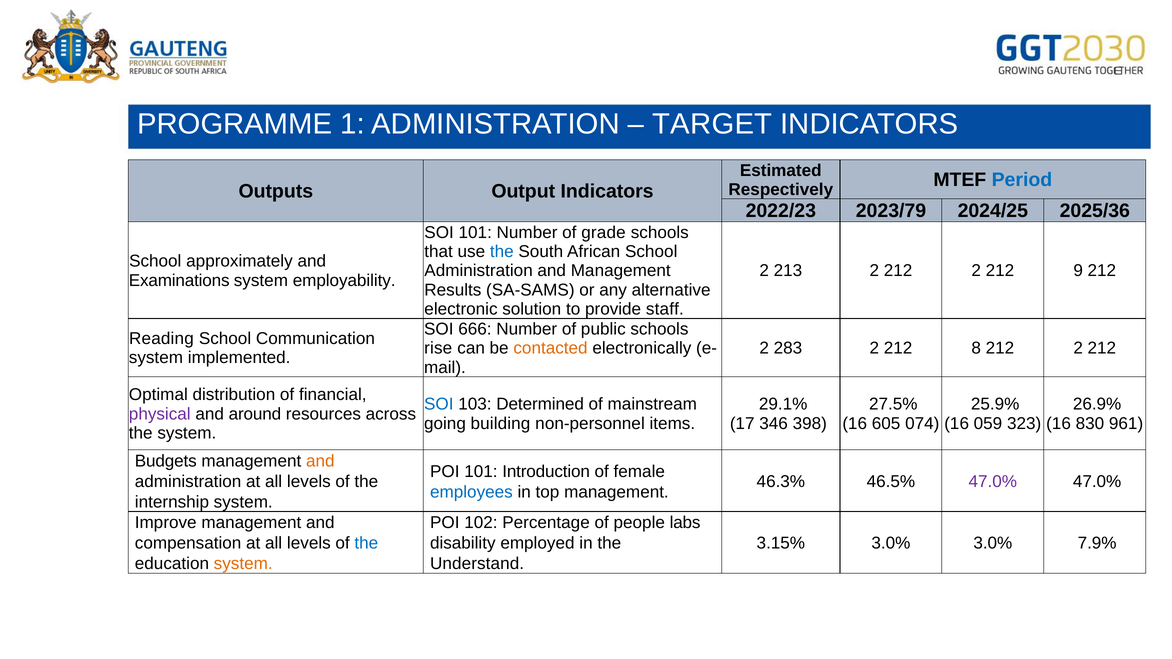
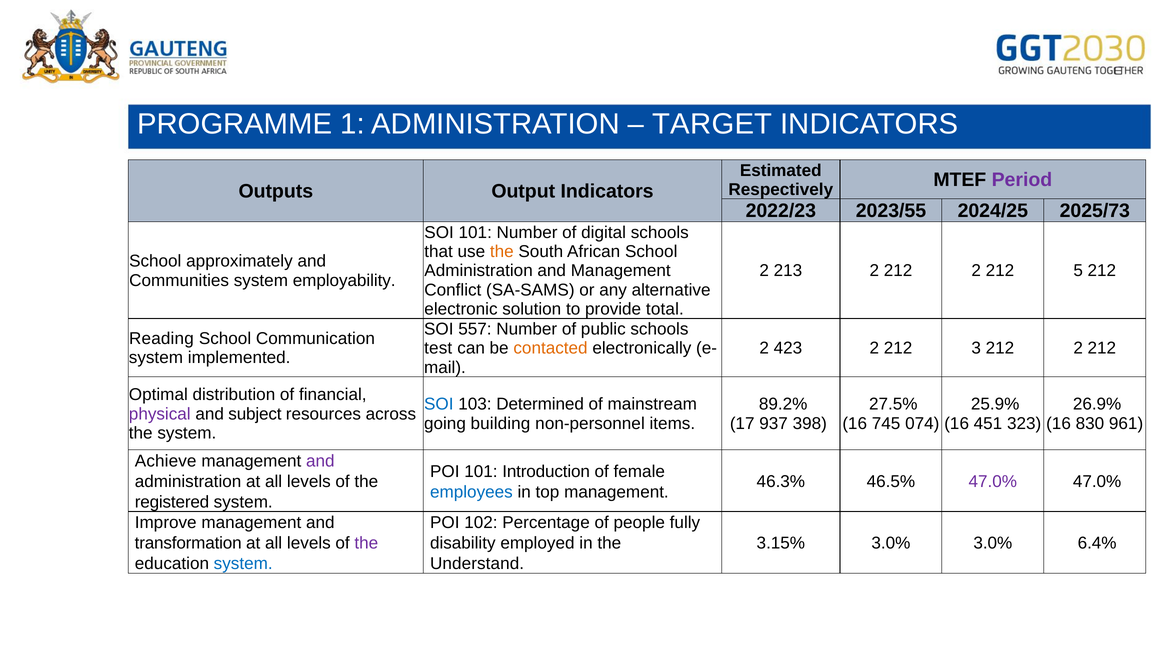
Period colour: blue -> purple (1022, 180)
2023/79: 2023/79 -> 2023/55 (891, 211)
2025/36: 2025/36 -> 2025/73 (1095, 211)
grade: grade -> digital (604, 232)
the colour: blue -> orange (502, 252)
9: 9 -> 5 (1078, 271)
Examinations: Examinations -> Communities (179, 280)
Results: Results -> Conflict (453, 290)
staff: staff -> total (665, 309)
666: 666 -> 557 (475, 329)
rise: rise -> test (438, 348)
283: 283 -> 423 (788, 348)
8: 8 -> 3 (976, 348)
29.1%: 29.1% -> 89.2% (783, 404)
around: around -> subject (255, 414)
346: 346 -> 937 (774, 424)
605: 605 -> 745 (886, 424)
059: 059 -> 451 (988, 424)
Budgets: Budgets -> Achieve (166, 461)
and colour: orange -> purple (320, 461)
internship: internship -> registered (172, 502)
labs: labs -> fully (685, 523)
compensation: compensation -> transformation (188, 543)
the colour: blue -> purple (366, 543)
7.9%: 7.9% -> 6.4% (1097, 543)
system colour: orange -> blue (243, 564)
